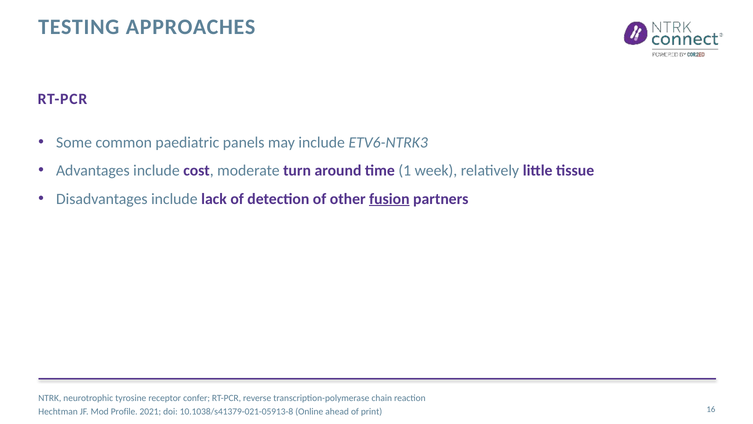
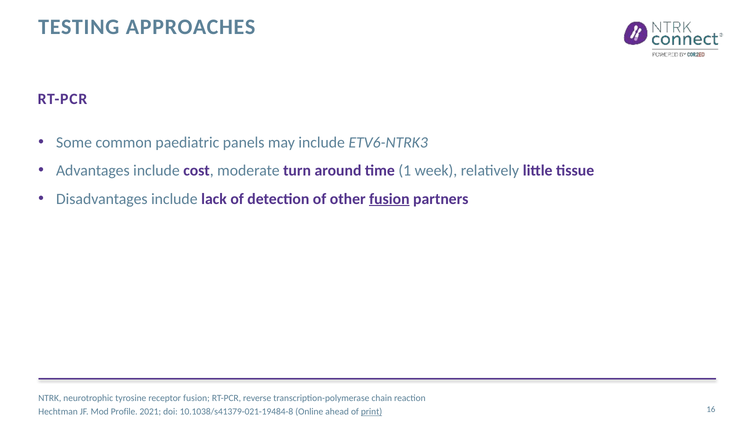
receptor confer: confer -> fusion (196, 398)
10.1038/s41379-021-05913-8: 10.1038/s41379-021-05913-8 -> 10.1038/s41379-021-19484-8 (237, 411)
print underline: none -> present (372, 411)
